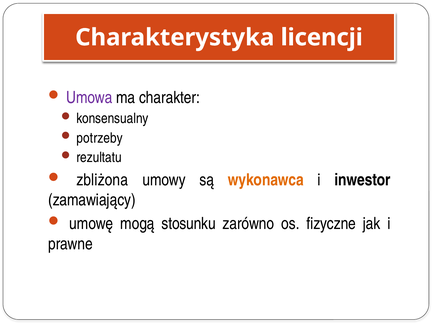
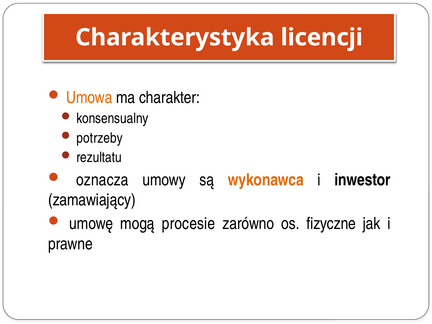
Umowa colour: purple -> orange (89, 98)
zbliżona: zbliżona -> oznacza (102, 180)
stosunku: stosunku -> procesie (188, 224)
